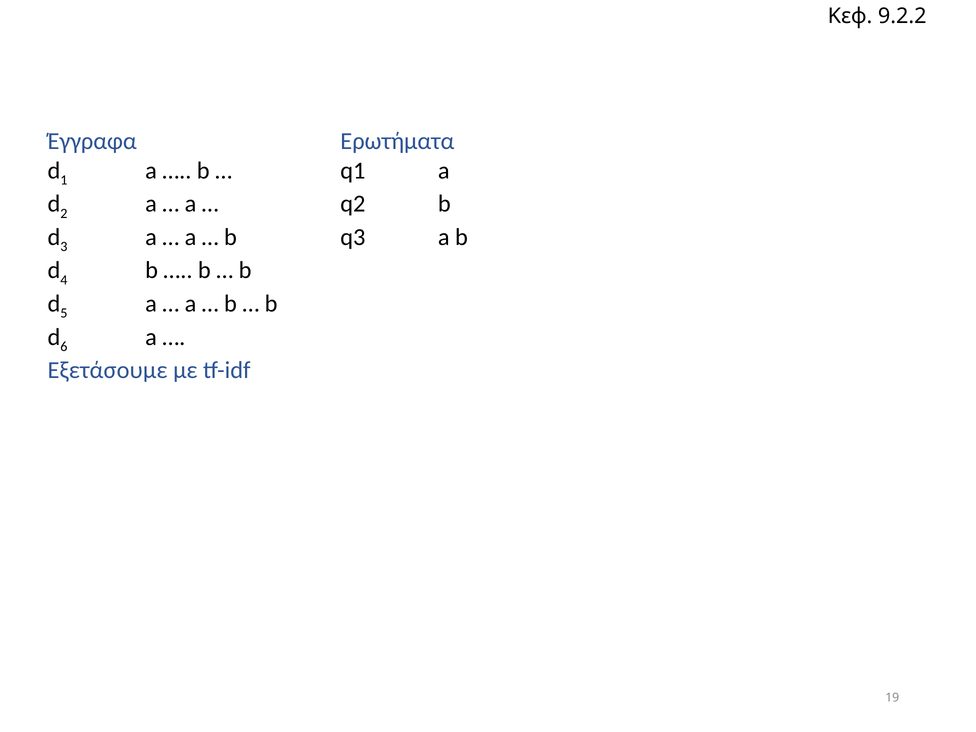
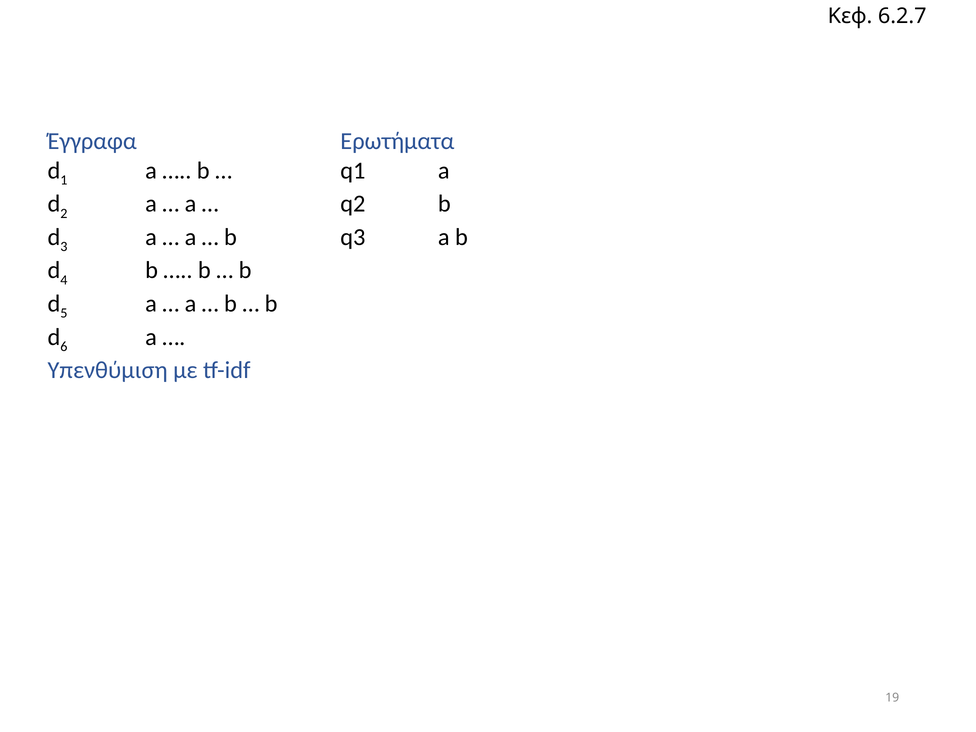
9.2.2: 9.2.2 -> 6.2.7 (902, 16)
Εξετάσουμε: Εξετάσουμε -> Υπενθύμιση (108, 370)
